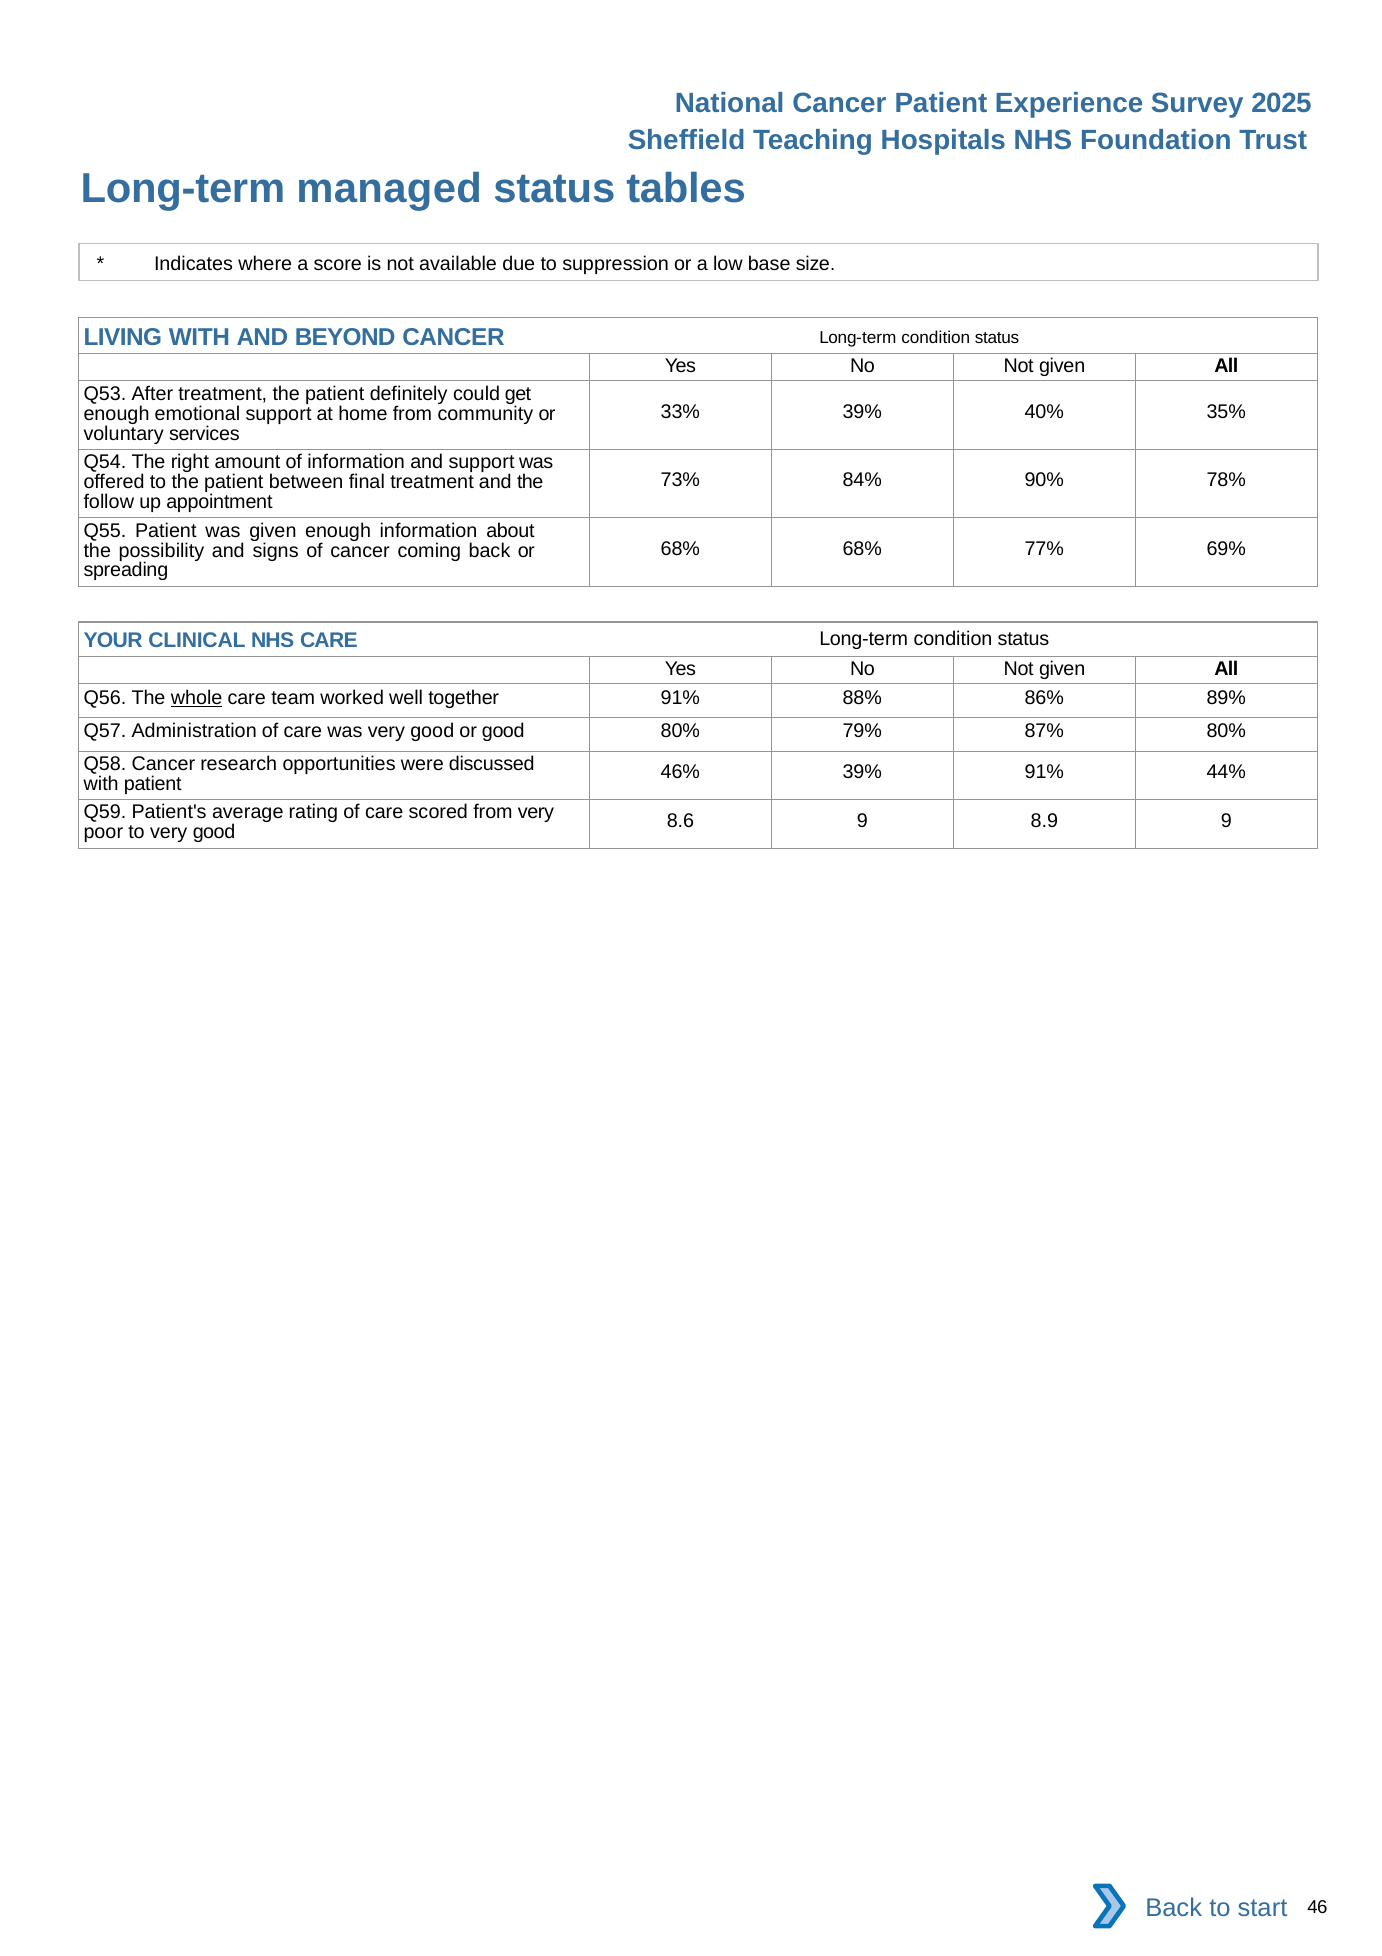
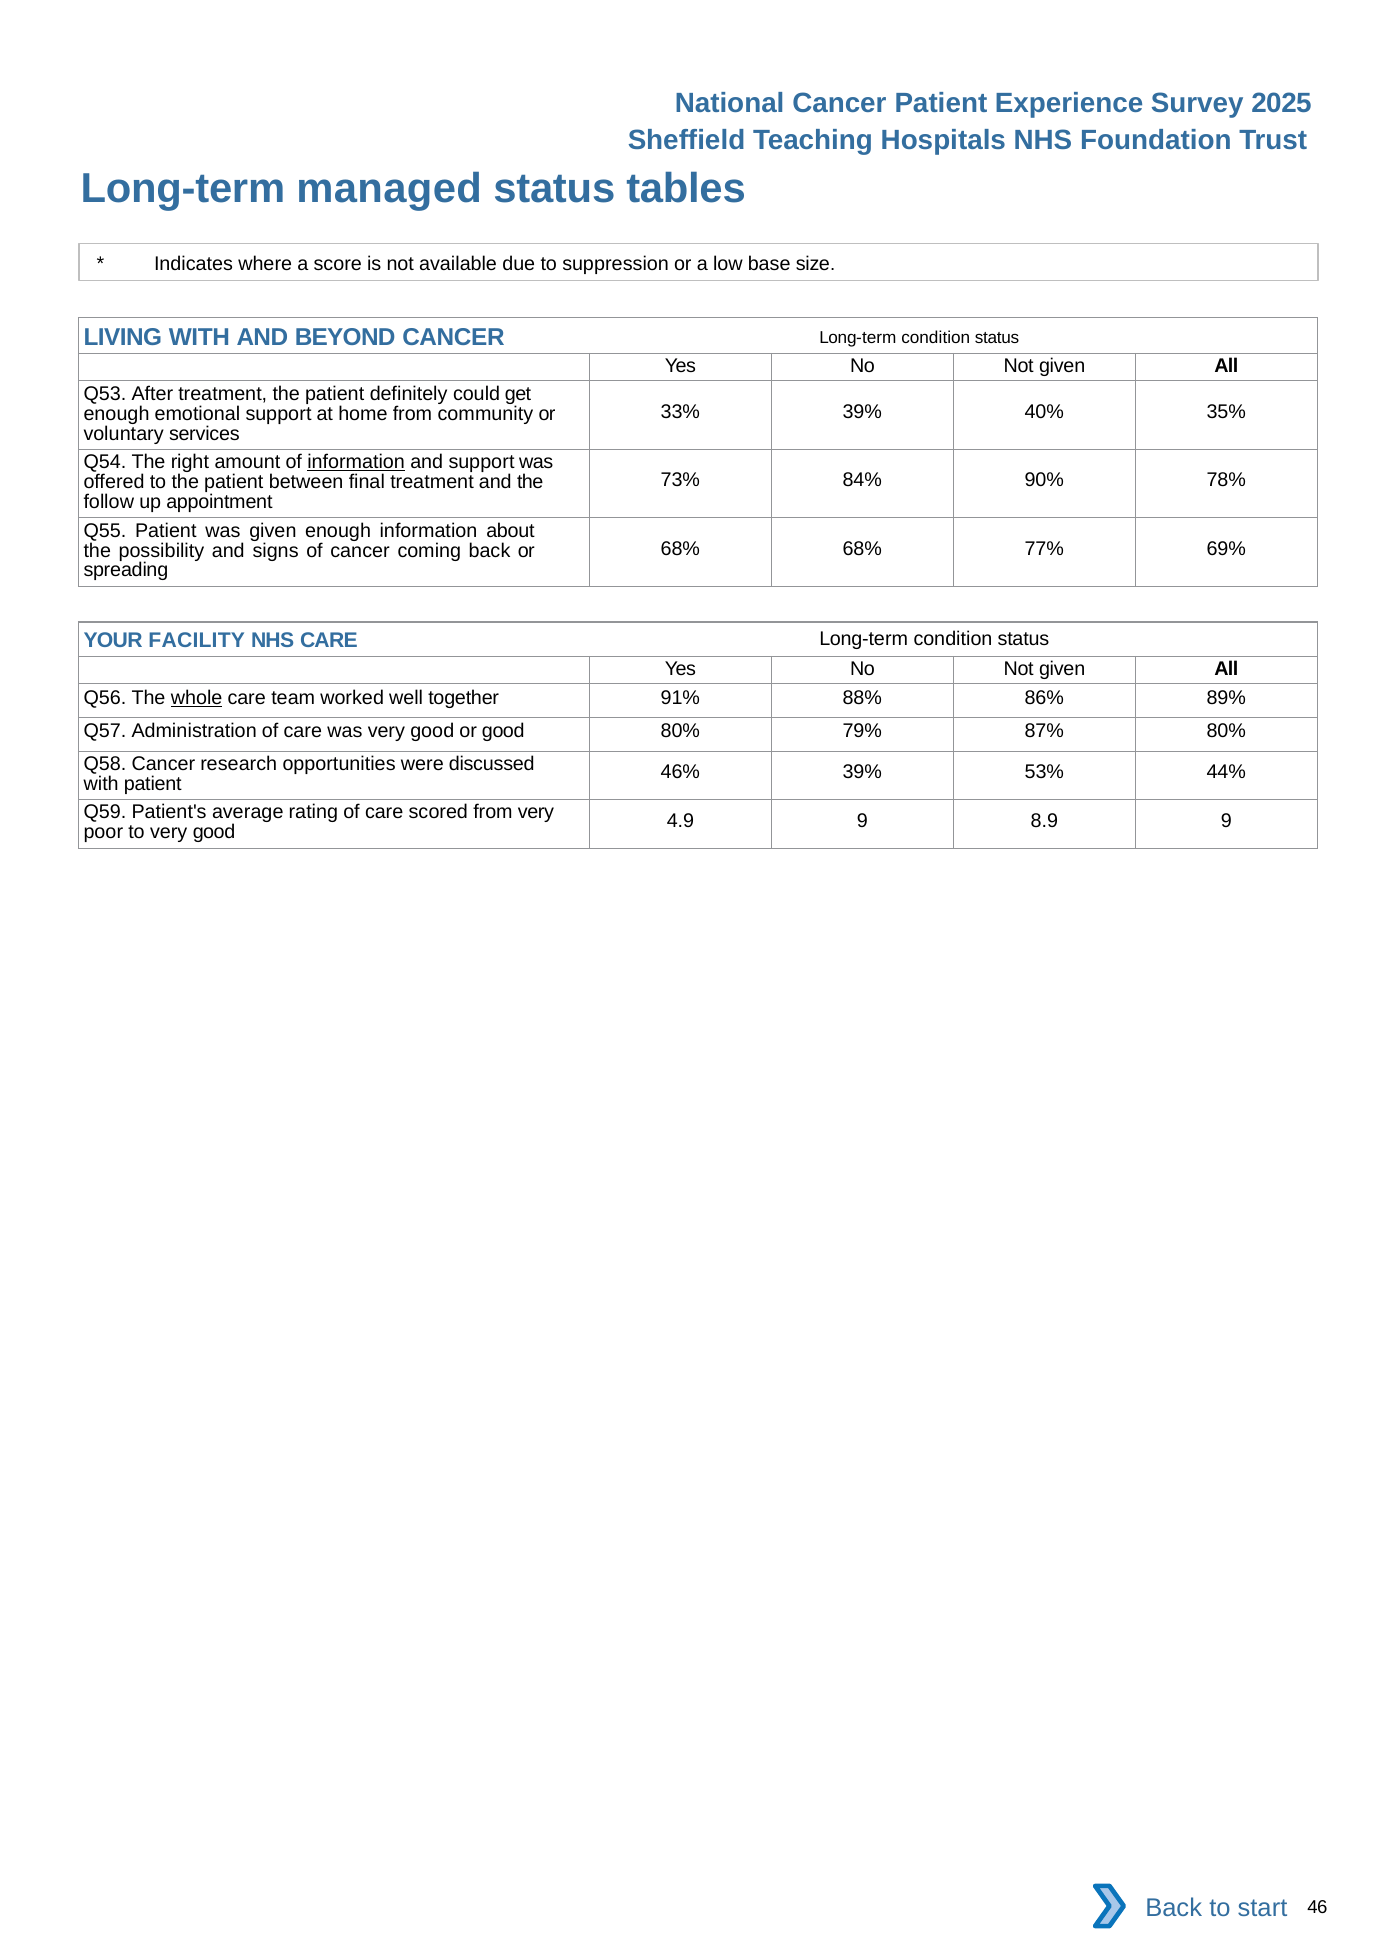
information underline: none -> present (356, 462)
CLINICAL: CLINICAL -> FACILITY (197, 641)
39% 91%: 91% -> 53% (1044, 772)
8.6: 8.6 -> 4.9 (680, 821)
